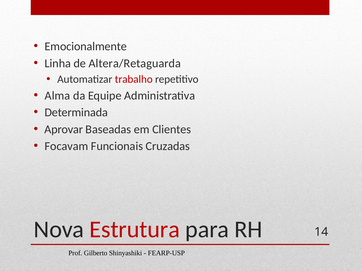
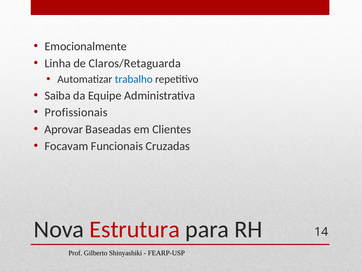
Altera/Retaguarda: Altera/Retaguarda -> Claros/Retaguarda (135, 63)
trabalho colour: red -> blue (134, 79)
Alma: Alma -> Saiba (58, 96)
Determinada: Determinada -> Profissionais (76, 113)
